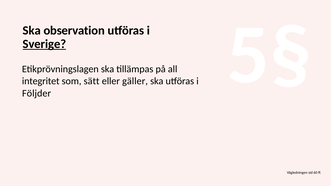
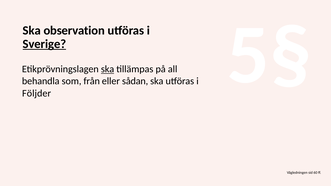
ska underline: none -> present (108, 69)
integritet: integritet -> behandla (41, 81)
sätt: sätt -> från (92, 81)
gäller: gäller -> sådan (135, 81)
